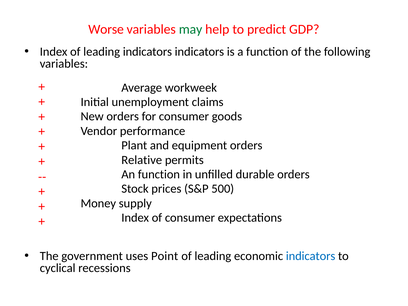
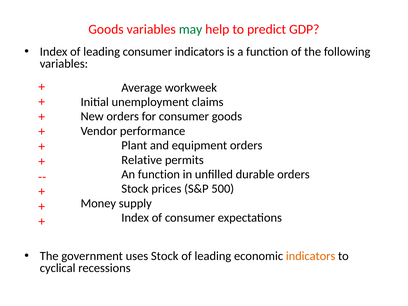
Worse: Worse -> Goods (106, 29)
leading indicators: indicators -> consumer (147, 52)
uses Point: Point -> Stock (165, 256)
indicators colour: blue -> orange (311, 256)
